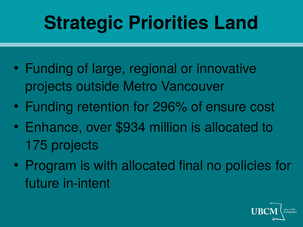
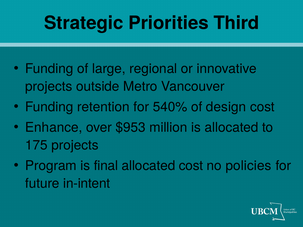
Land: Land -> Third (236, 23)
296%: 296% -> 540% (170, 107)
ensure: ensure -> design (226, 107)
$934: $934 -> $953 (131, 128)
with: with -> final (106, 166)
allocated final: final -> cost (191, 166)
